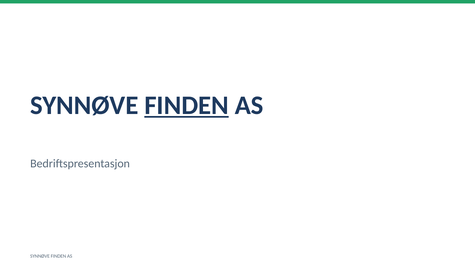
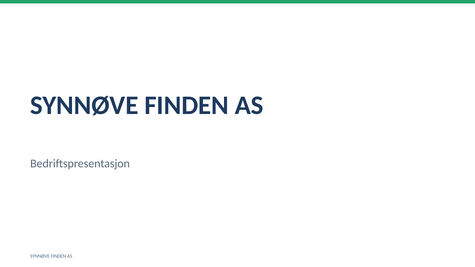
FINDEN underline: present -> none (187, 105)
